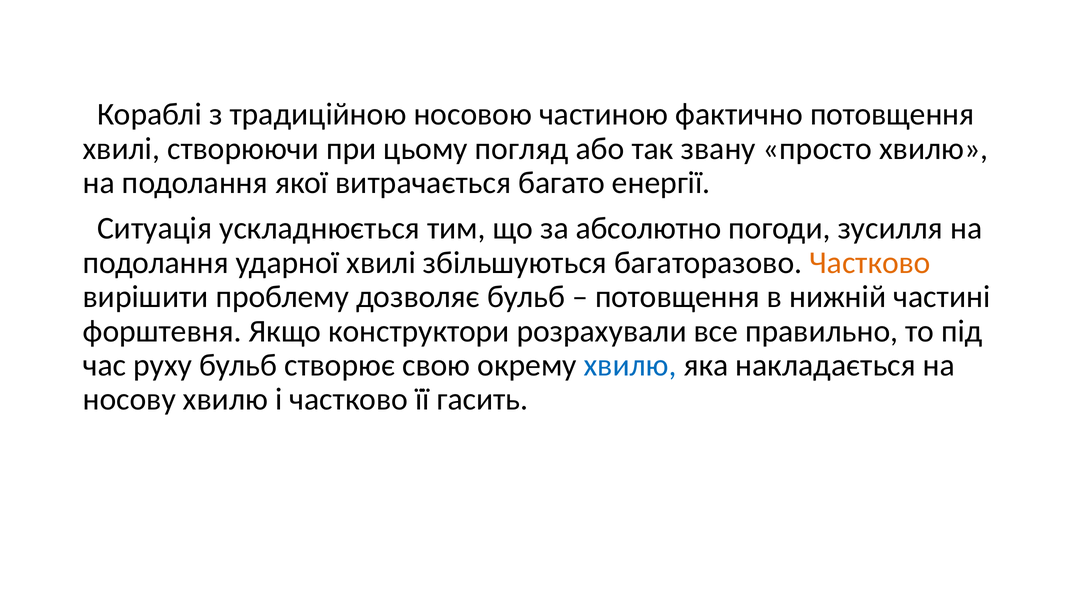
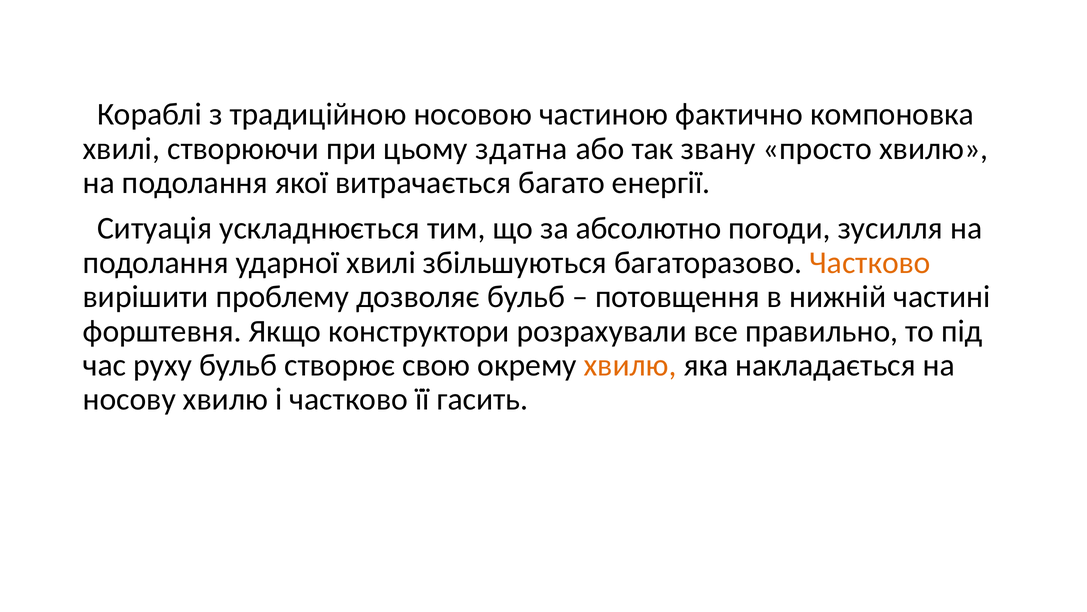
фактично потовщення: потовщення -> компоновка (892, 114)
погляд: погляд -> здатна (522, 149)
хвилю colour: blue -> orange (630, 365)
